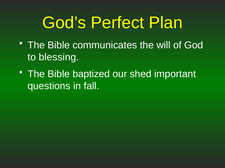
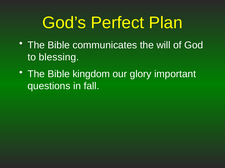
baptized: baptized -> kingdom (91, 74)
shed: shed -> glory (141, 74)
